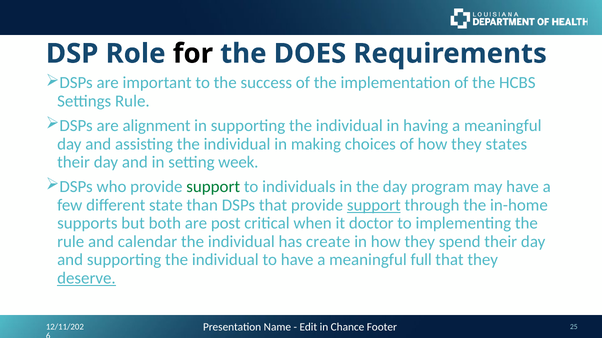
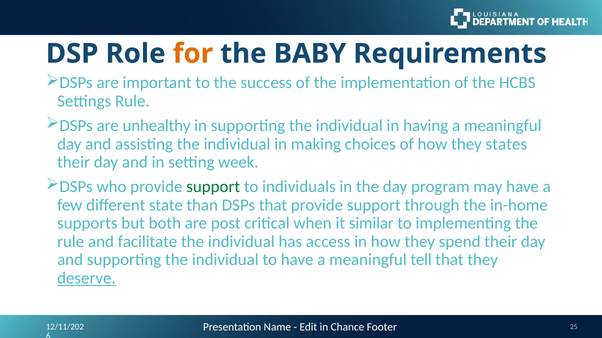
for colour: black -> orange (193, 54)
DOES: DOES -> BABY (310, 54)
alignment: alignment -> unhealthy (157, 126)
support underline: present -> none (374, 205)
doctor: doctor -> similar (371, 224)
calendar: calendar -> facilitate (148, 242)
create: create -> access (328, 242)
full: full -> tell (421, 260)
